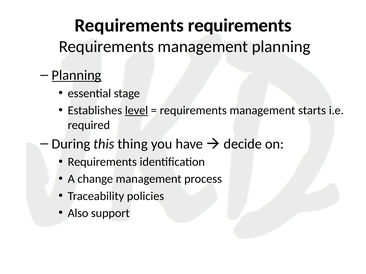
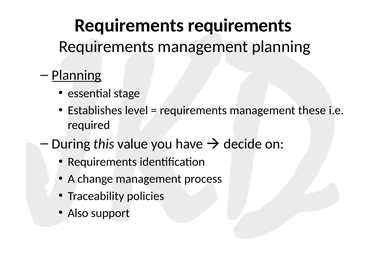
level underline: present -> none (137, 111)
starts: starts -> these (312, 111)
thing: thing -> value (133, 144)
